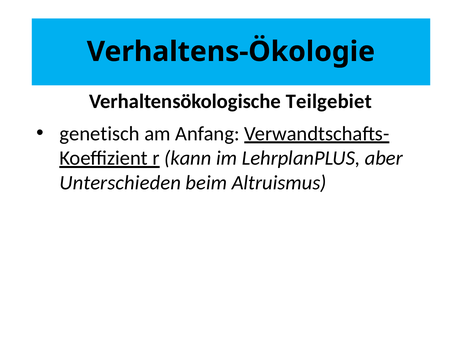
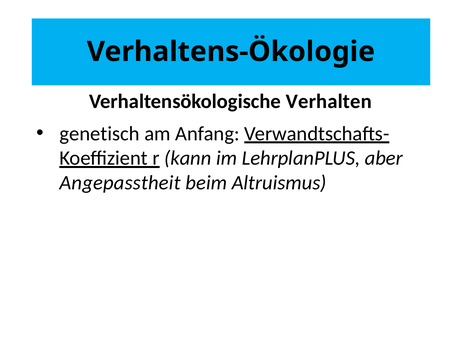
Teilgebiet: Teilgebiet -> Verhalten (329, 101)
Unterschieden: Unterschieden -> Angepasstheit (120, 183)
